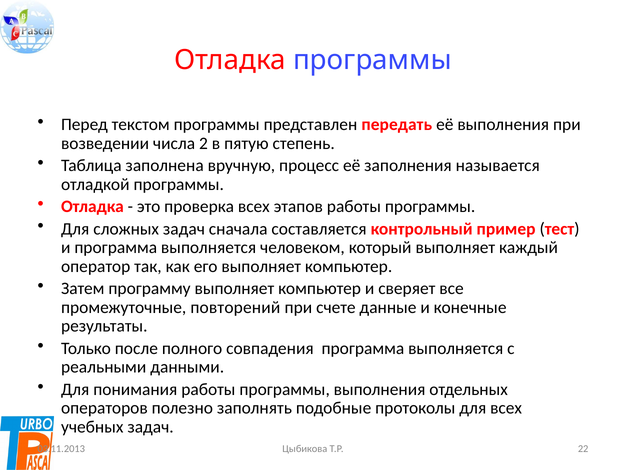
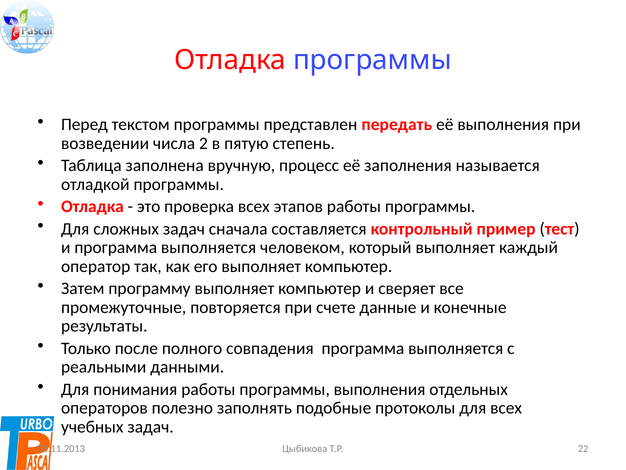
повторений: повторений -> повторяется (235, 307)
